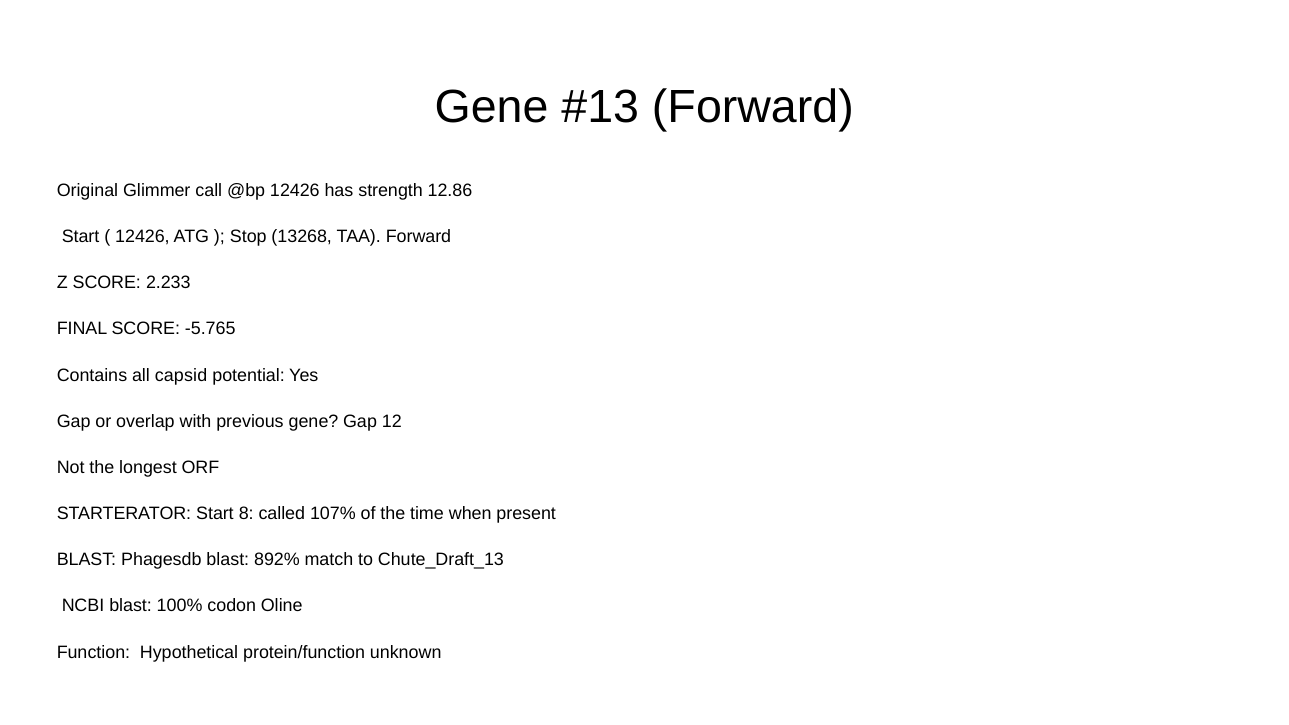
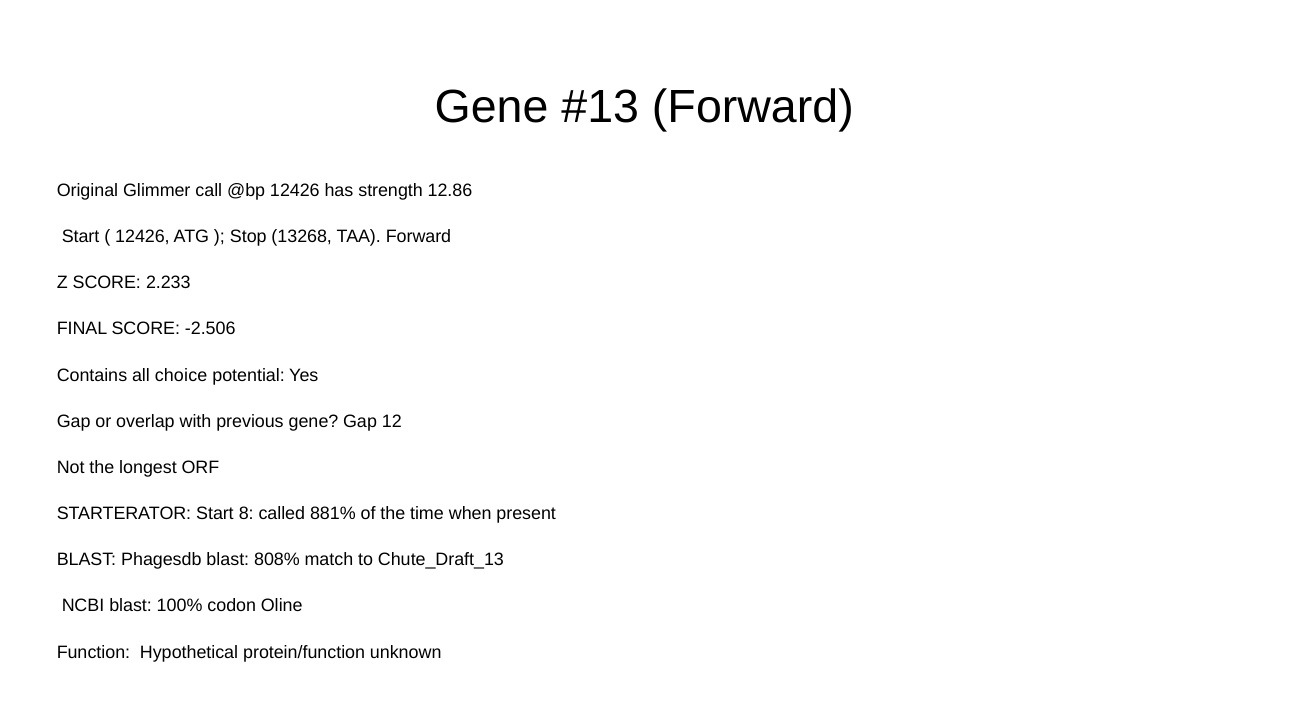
-5.765: -5.765 -> -2.506 (210, 329)
capsid: capsid -> choice (181, 375)
107%: 107% -> 881% (333, 514)
892%: 892% -> 808% (277, 560)
